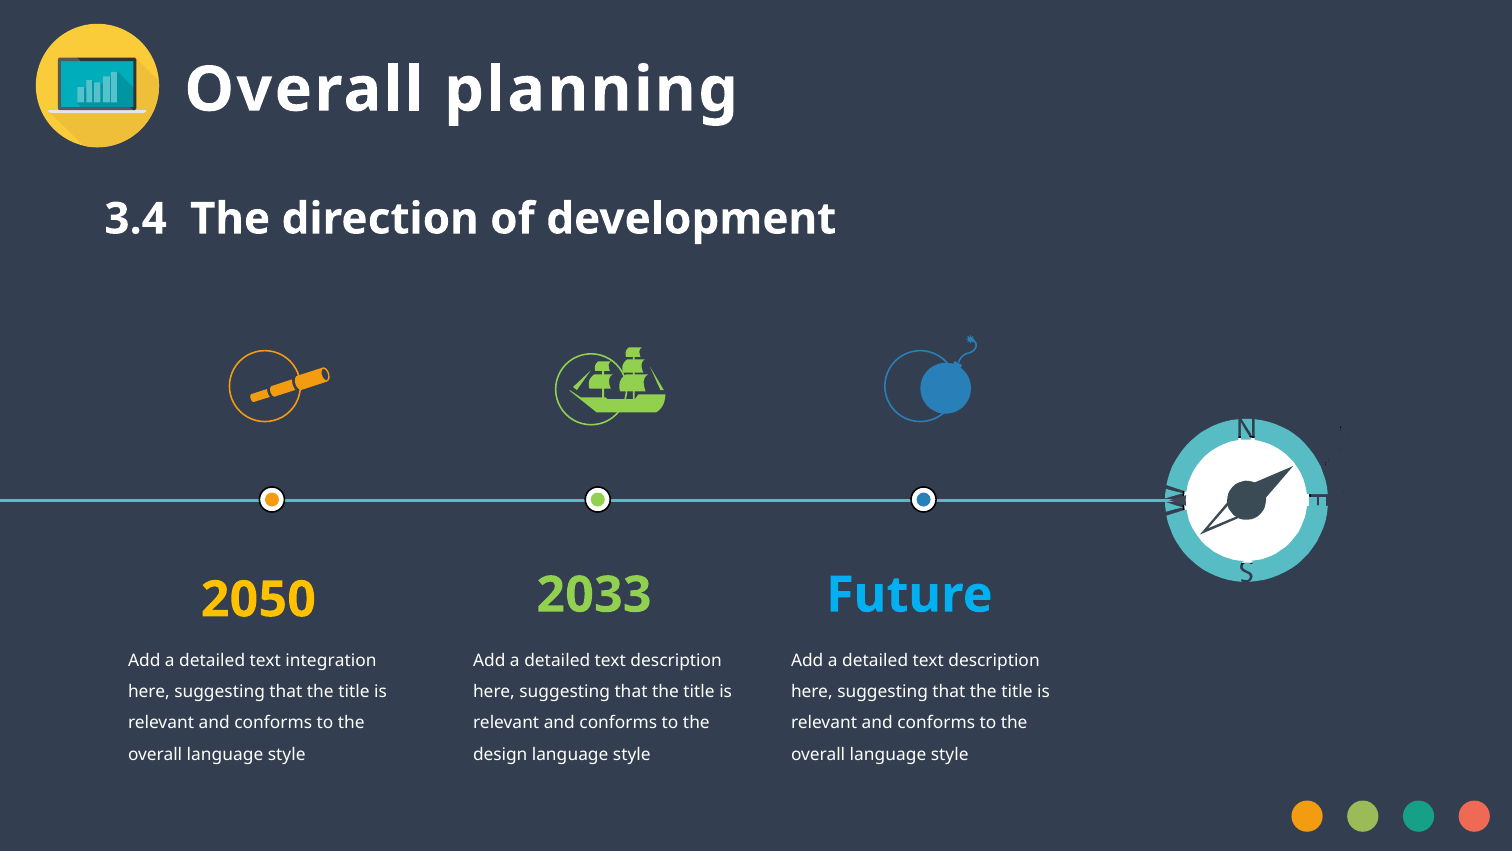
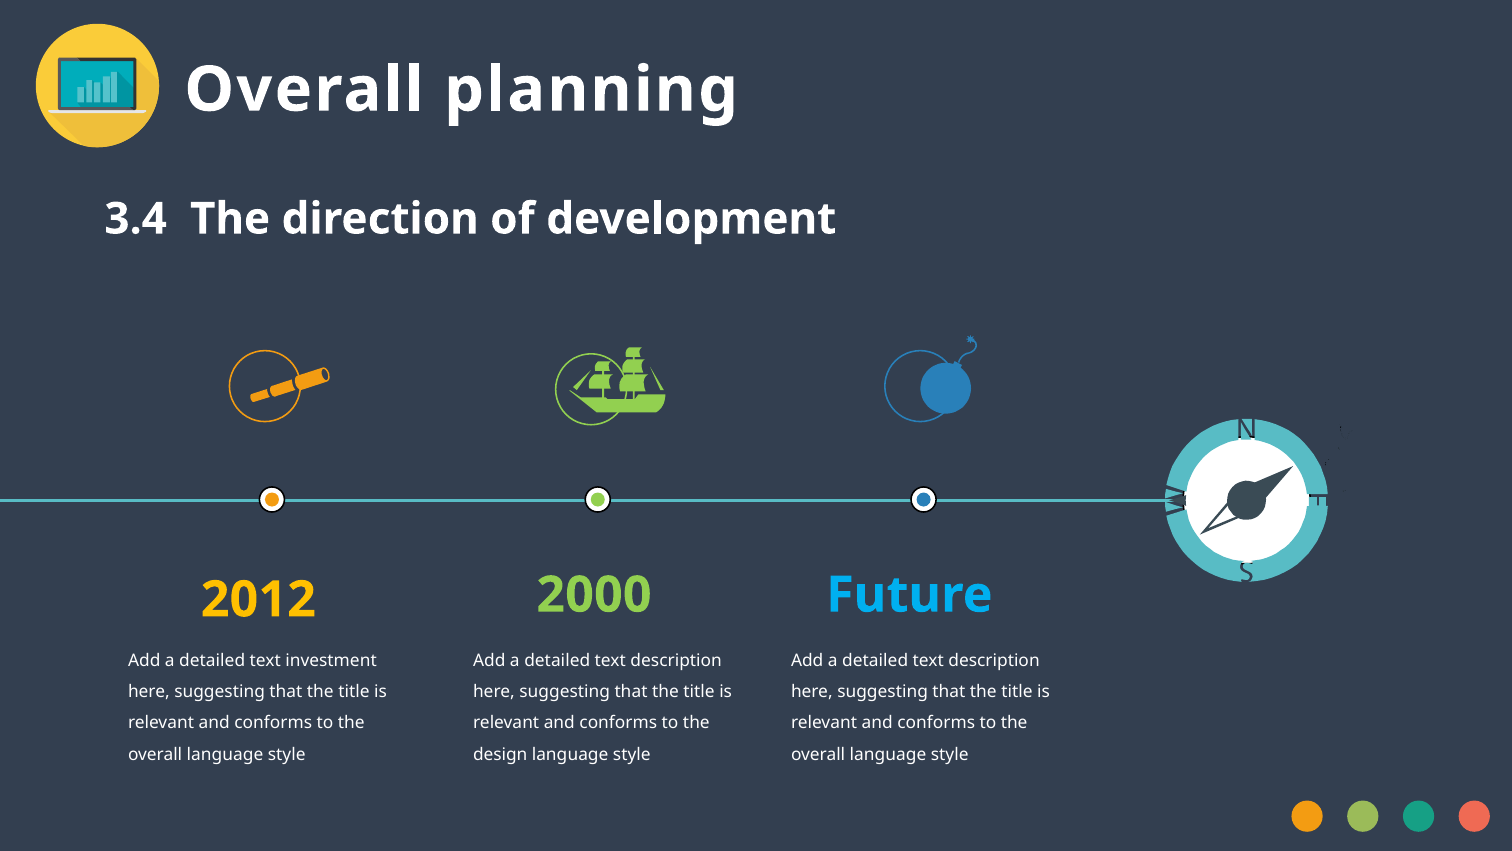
2033: 2033 -> 2000 (594, 595)
2050: 2050 -> 2012 (258, 599)
integration: integration -> investment (331, 660)
